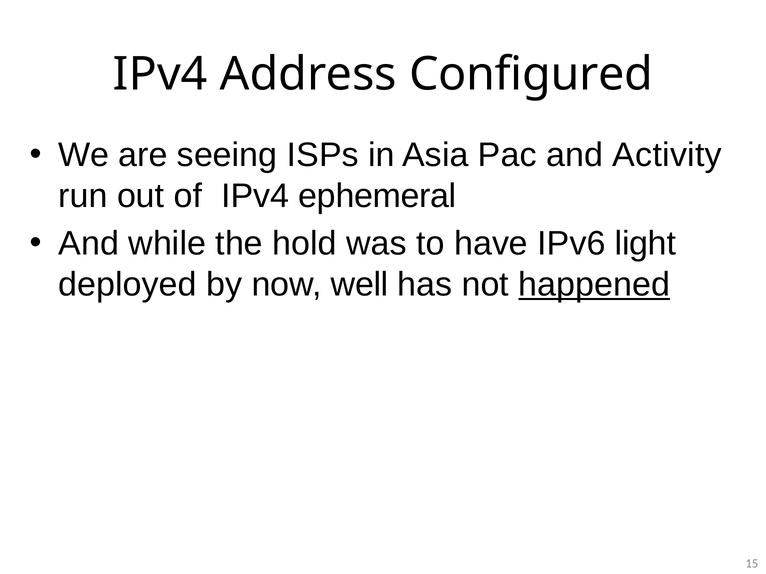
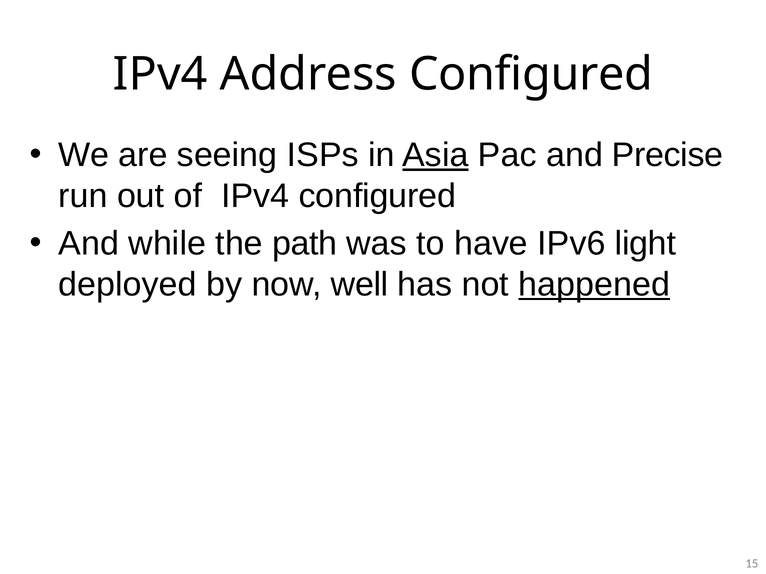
Asia underline: none -> present (435, 155)
Activity: Activity -> Precise (668, 155)
IPv4 ephemeral: ephemeral -> configured (377, 196)
hold: hold -> path (305, 244)
